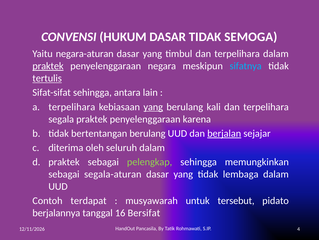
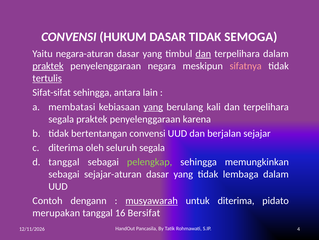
dan underline: none -> present (203, 54)
sifatnya colour: light blue -> pink (246, 66)
terpelihara: terpelihara -> membatasi (72, 107)
bertentangan berulang: berulang -> convensi (147, 133)
berjalan underline: present -> none (224, 133)
seluruh dalam: dalam -> segala (152, 147)
praktek: praktek -> tanggal (64, 162)
segala-aturan: segala-aturan -> sejajar-aturan (113, 174)
terdapat: terdapat -> dengann (89, 200)
musyawarah underline: none -> present (152, 200)
untuk tersebut: tersebut -> diterima (236, 200)
berjalannya: berjalannya -> merupakan (56, 212)
